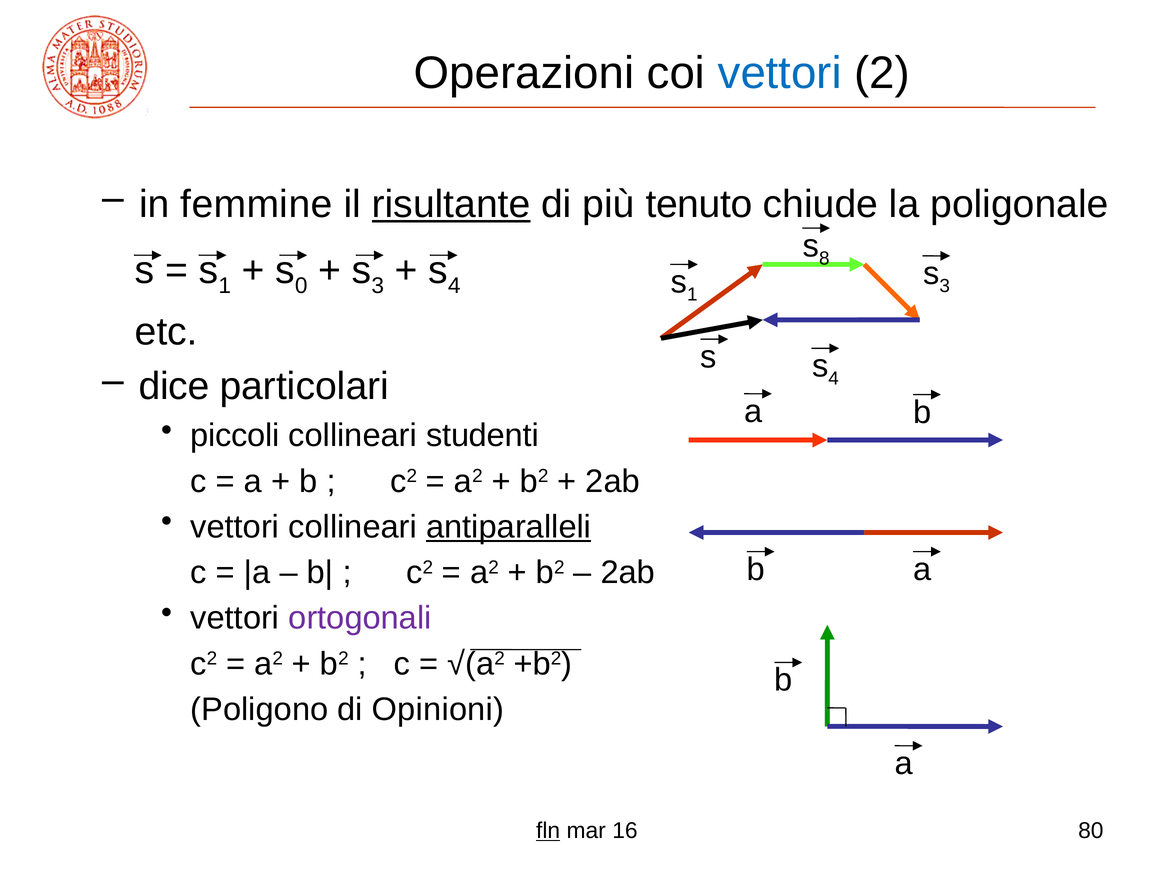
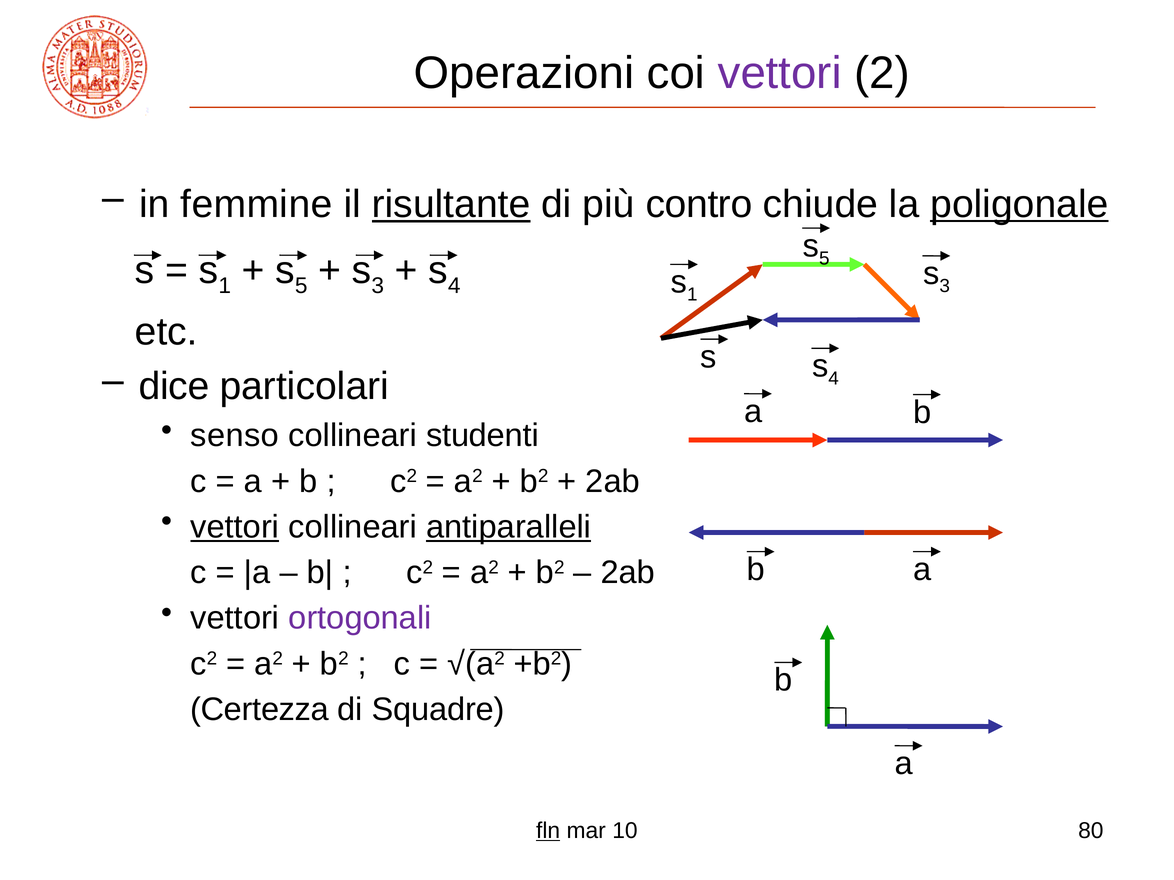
vettori colour: blue -> purple (780, 73)
tenuto: tenuto -> contro (699, 204)
poligonale underline: none -> present (1019, 204)
8: 8 -> 5 (824, 259)
0: 0 -> 5 (301, 286)
piccoli: piccoli -> senso (235, 436)
vettori underline: none -> present (235, 527)
Poligono: Poligono -> Certezza (260, 710)
Opinioni: Opinioni -> Squadre (438, 710)
16: 16 -> 10 (625, 831)
